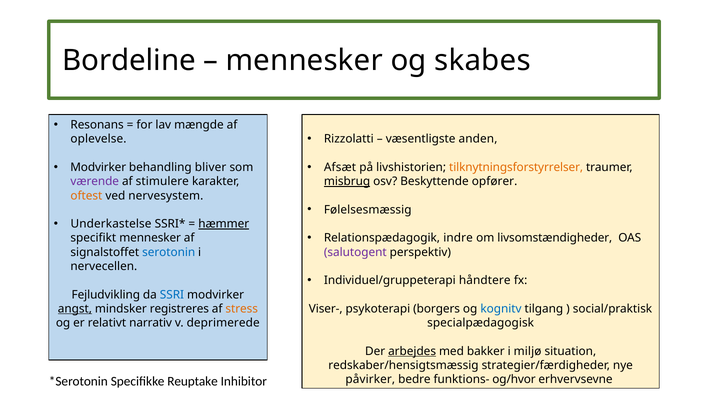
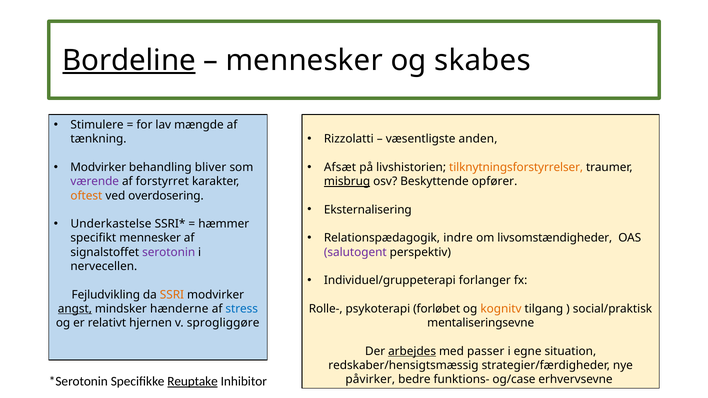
Bordeline underline: none -> present (129, 60)
Resonans: Resonans -> Stimulere (97, 125)
oplevelse: oplevelse -> tænkning (98, 139)
stimulere: stimulere -> forstyrret (162, 182)
nervesystem: nervesystem -> overdosering (166, 196)
Følelsesmæssig: Følelsesmæssig -> Eksternalisering (368, 210)
hæmmer underline: present -> none (224, 224)
serotonin colour: blue -> purple (169, 252)
håndtere: håndtere -> forlanger (485, 281)
SSRI colour: blue -> orange (172, 295)
registreres: registreres -> hænderne (179, 309)
stress colour: orange -> blue (242, 309)
Viser-: Viser- -> Rolle- (326, 309)
borgers: borgers -> forløbet (437, 309)
kognitv colour: blue -> orange (501, 309)
narrativ: narrativ -> hjernen (151, 323)
deprimerede: deprimerede -> sprogliggøre (223, 323)
specialpædagogisk: specialpædagogisk -> mentaliseringsevne (481, 323)
bakker: bakker -> passer (486, 351)
miljø: miljø -> egne (528, 351)
Reuptake underline: none -> present (193, 382)
og/hvor: og/hvor -> og/case (514, 380)
